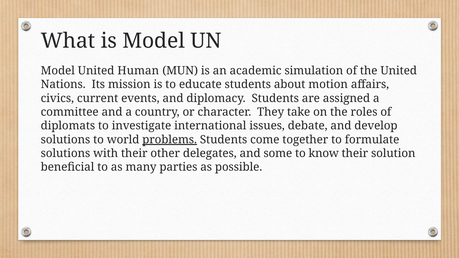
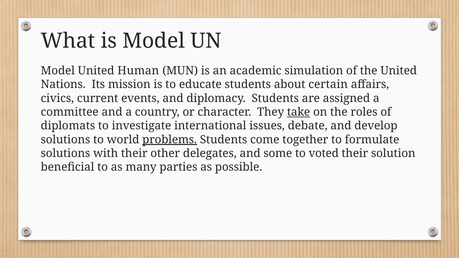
motion: motion -> certain (328, 85)
take underline: none -> present (299, 112)
know: know -> voted (324, 153)
